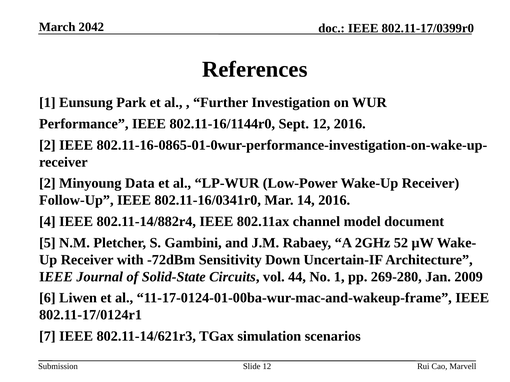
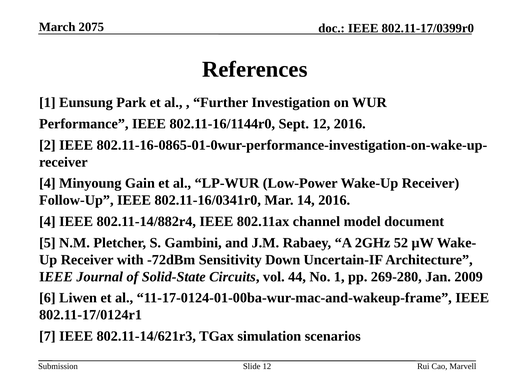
2042: 2042 -> 2075 (91, 27)
2: 2 -> 4 (47, 184)
Data: Data -> Gain (140, 184)
